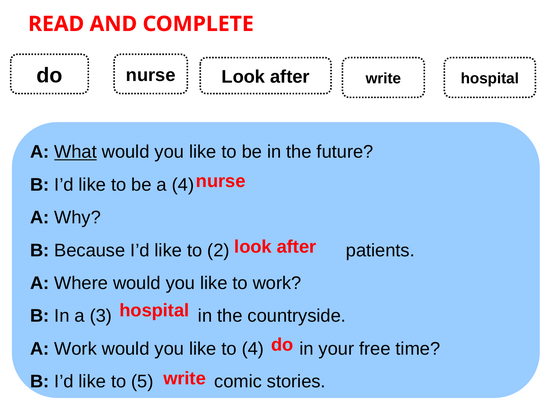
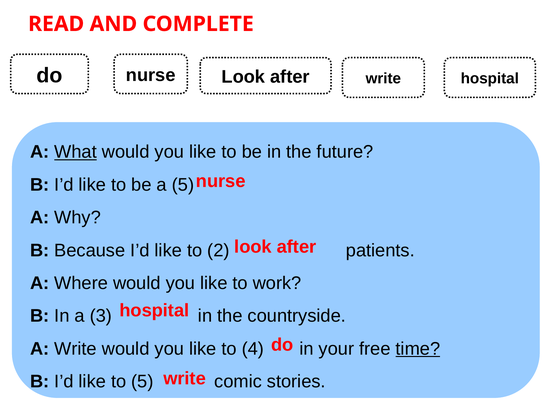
a 4: 4 -> 5 (183, 185)
A Work: Work -> Write (76, 349)
time underline: none -> present (418, 349)
